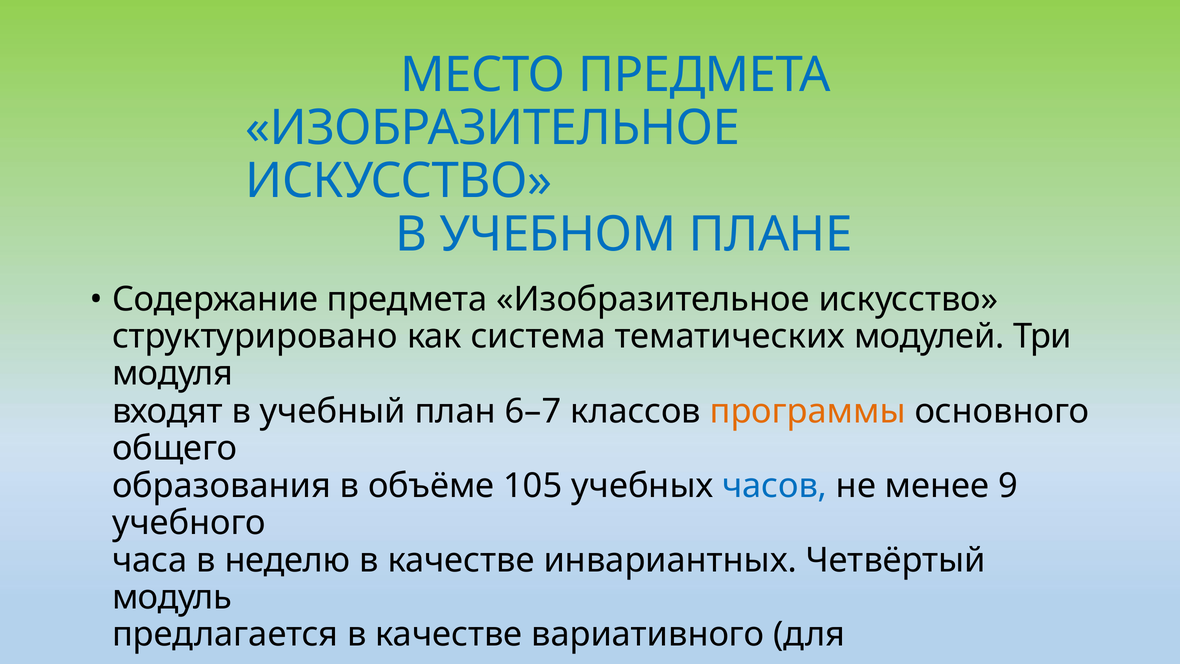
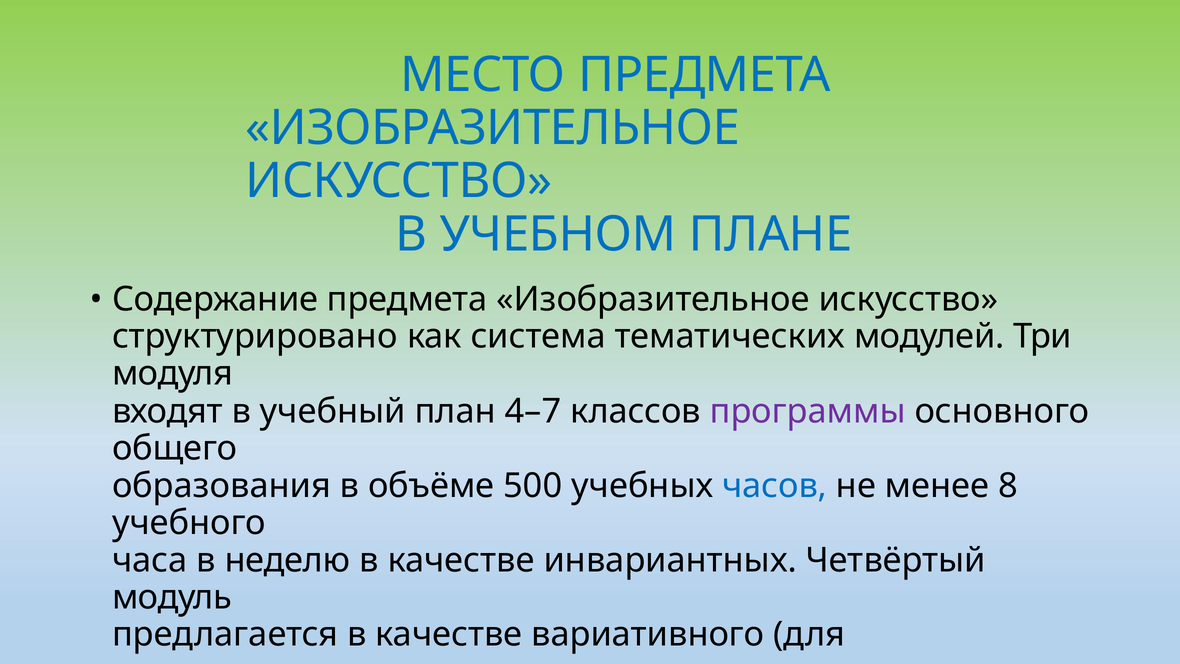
6–7: 6–7 -> 4–7 (533, 411)
программы colour: orange -> purple (808, 411)
105: 105 -> 500 (533, 486)
9: 9 -> 8 (1008, 486)
